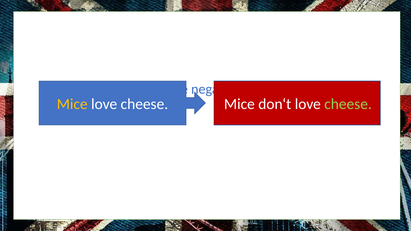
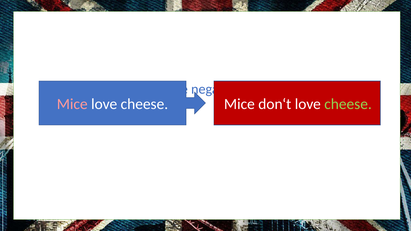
Mice colour: yellow -> pink (72, 104)
